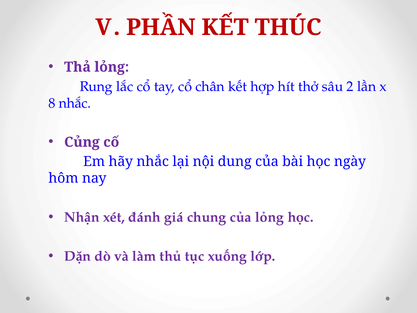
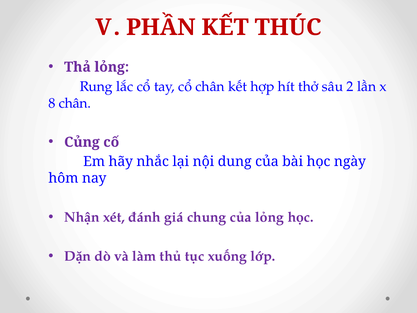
8 nhắc: nhắc -> chân (75, 103)
